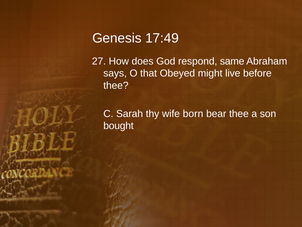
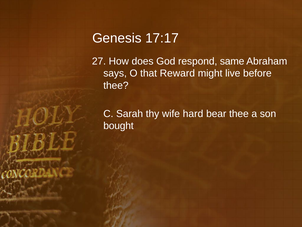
17:49: 17:49 -> 17:17 (162, 38)
Obeyed: Obeyed -> Reward (177, 73)
born: born -> hard (193, 113)
